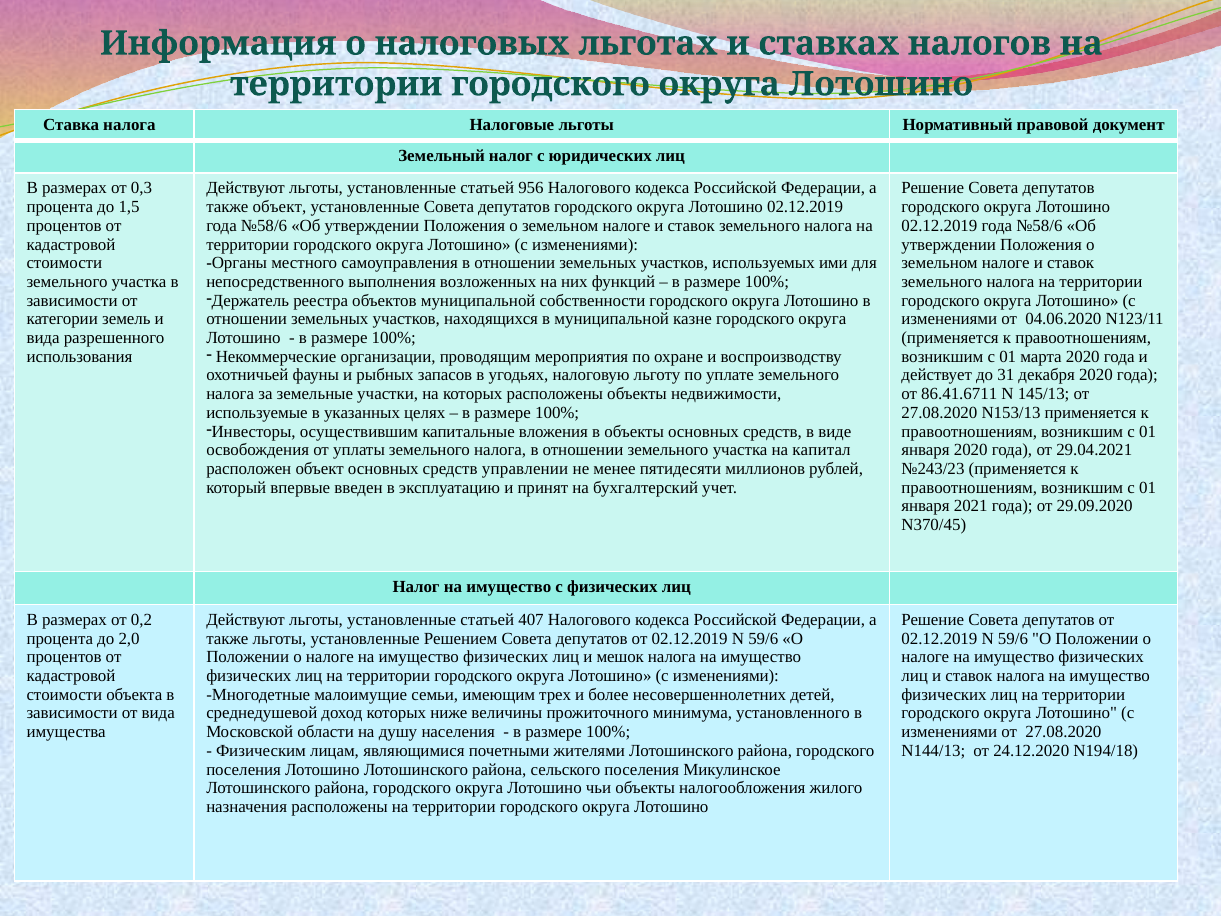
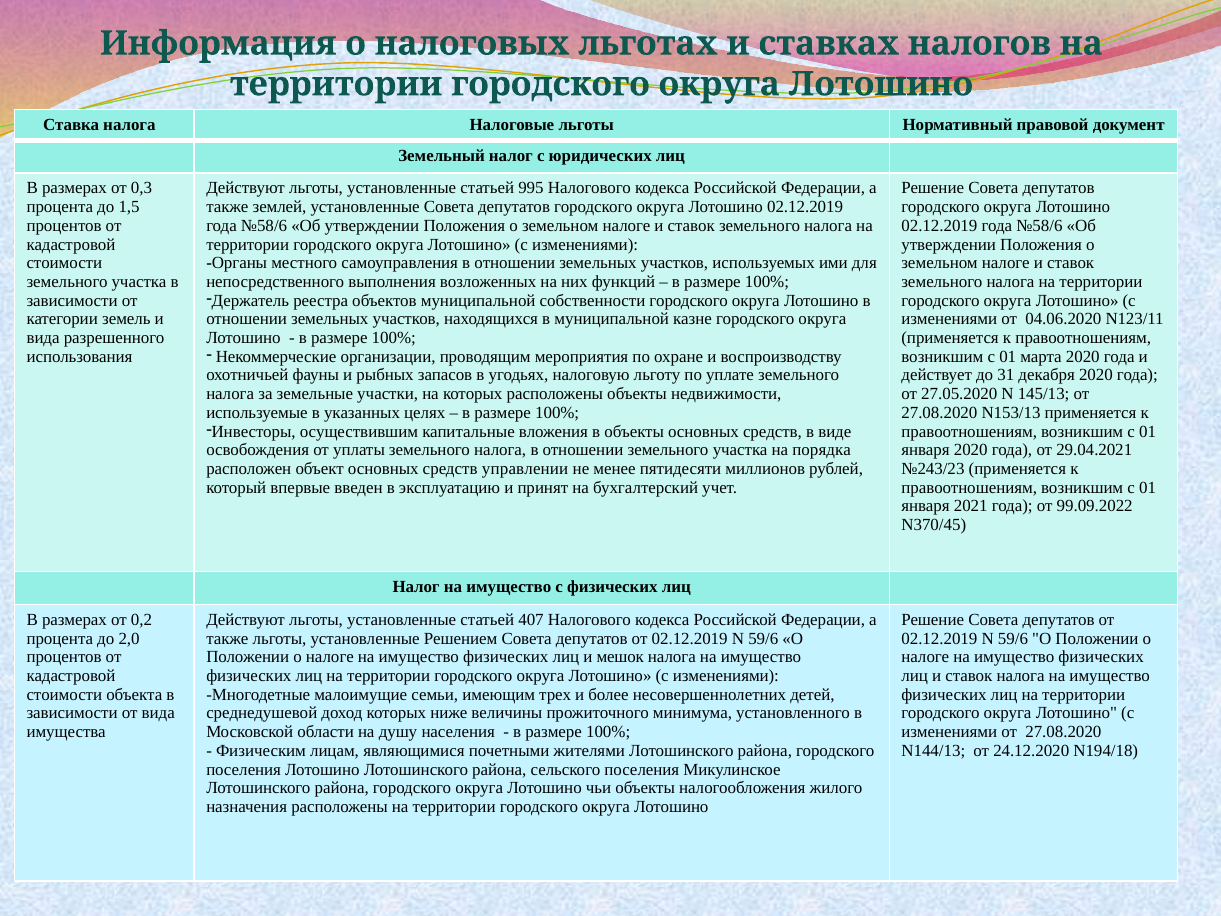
956: 956 -> 995 (531, 188)
также объект: объект -> землей (280, 207)
86.41.6711: 86.41.6711 -> 27.05.2020 (959, 394)
капитал: капитал -> порядка (822, 450)
29.09.2020: 29.09.2020 -> 99.09.2022 (1095, 506)
